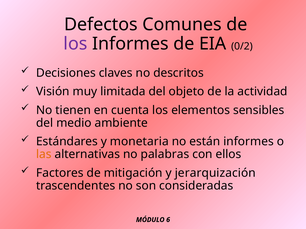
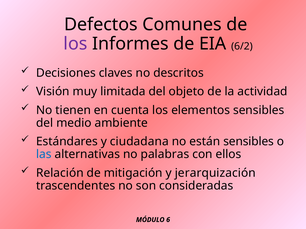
0/2: 0/2 -> 6/2 (242, 46)
monetaria: monetaria -> ciudadana (139, 142)
están informes: informes -> sensibles (249, 142)
las colour: orange -> blue (44, 155)
Factores: Factores -> Relación (60, 173)
